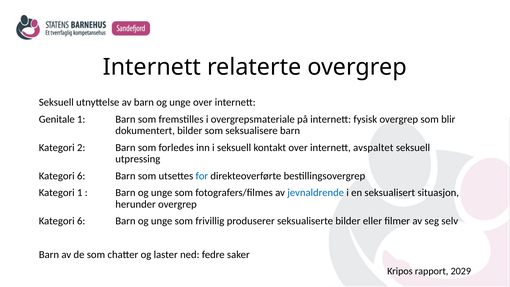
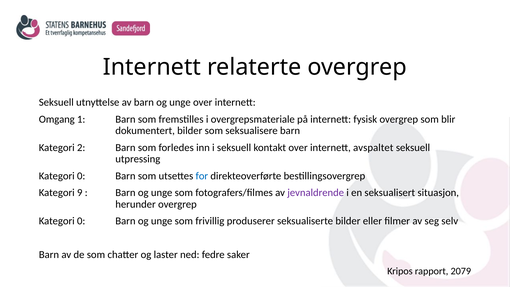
Genitale: Genitale -> Omgang (57, 119)
6: 6 -> 0 (81, 176)
Kategori 1: 1 -> 9 (80, 193)
jevnaldrende colour: blue -> purple (316, 193)
6: 6 -> 0 (81, 221)
2029: 2029 -> 2079 (461, 271)
